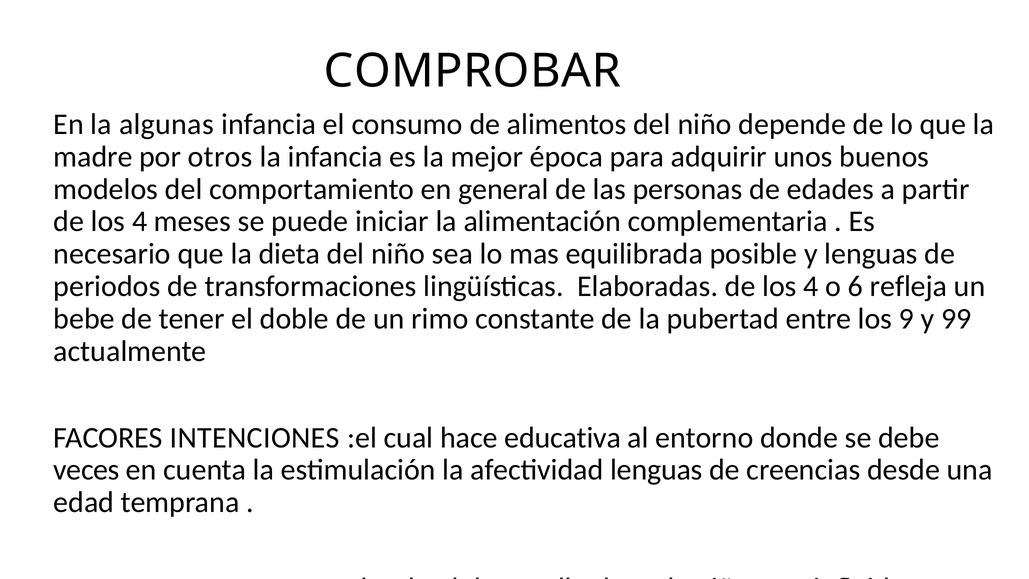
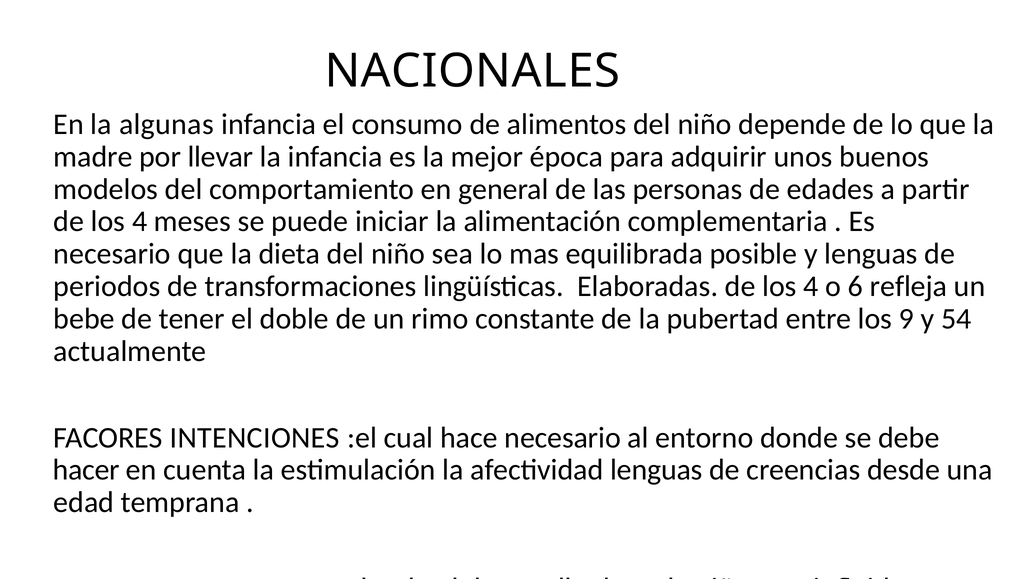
COMPROBAR: COMPROBAR -> NACIONALES (472, 71)
otros: otros -> llevar (221, 157)
99: 99 -> 54 (956, 319)
hace educativa: educativa -> necesario (563, 437)
veces: veces -> hacer (86, 470)
